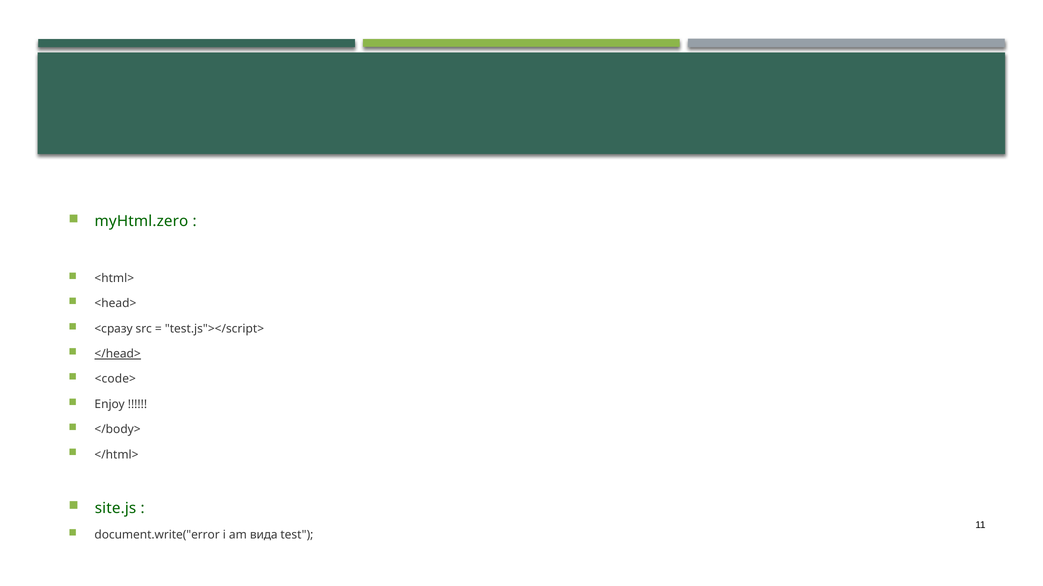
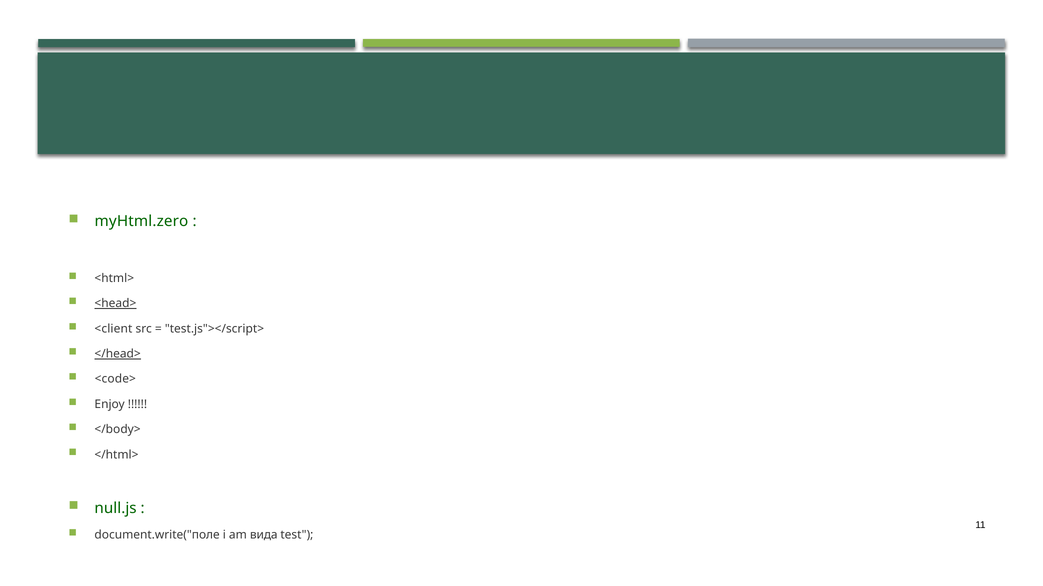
<head> underline: none -> present (115, 304)
<сразу: <сразу -> <client (113, 329)
site.js: site.js -> null.js (116, 509)
document.write("error: document.write("error -> document.write("поле (157, 536)
